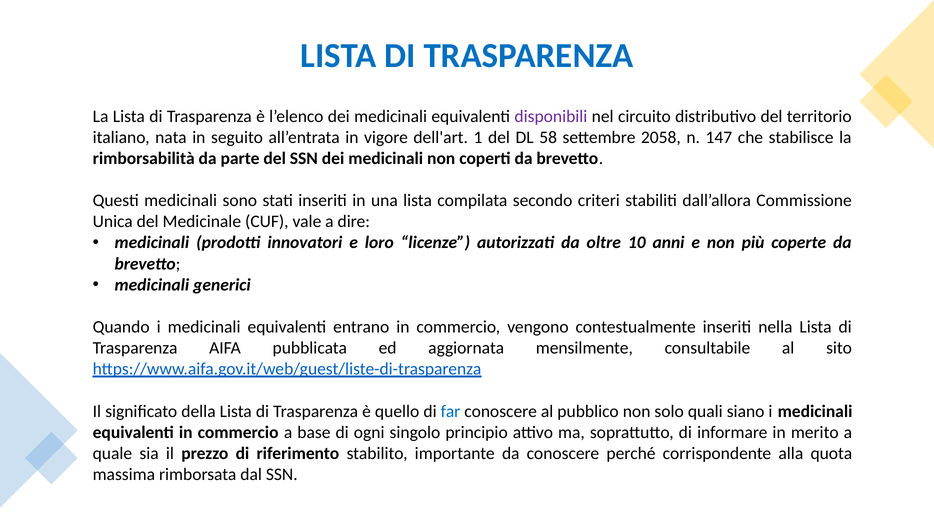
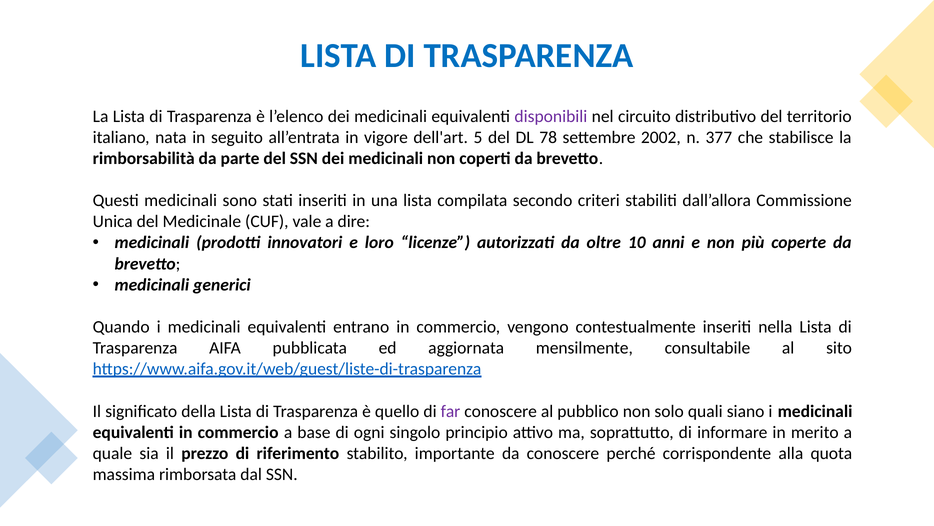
1: 1 -> 5 (478, 137)
58: 58 -> 78 (548, 137)
2058: 2058 -> 2002 (661, 137)
147: 147 -> 377 (719, 137)
far colour: blue -> purple (451, 411)
